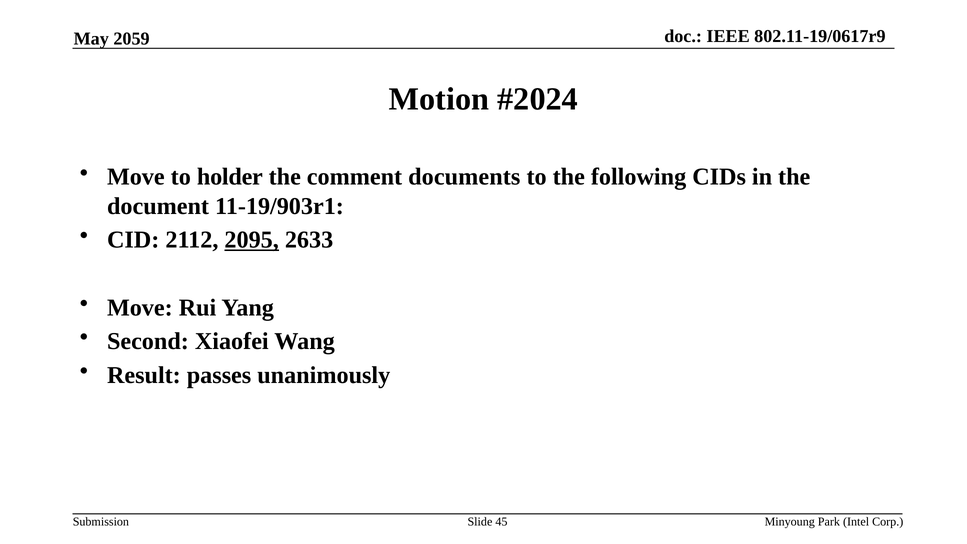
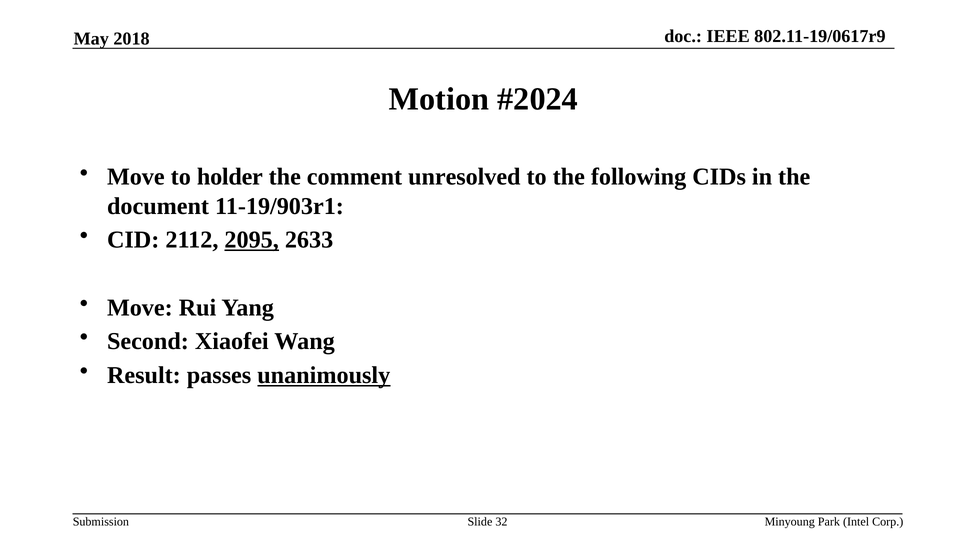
2059: 2059 -> 2018 (132, 39)
documents: documents -> unresolved (464, 177)
unanimously underline: none -> present (324, 375)
45: 45 -> 32 (501, 522)
